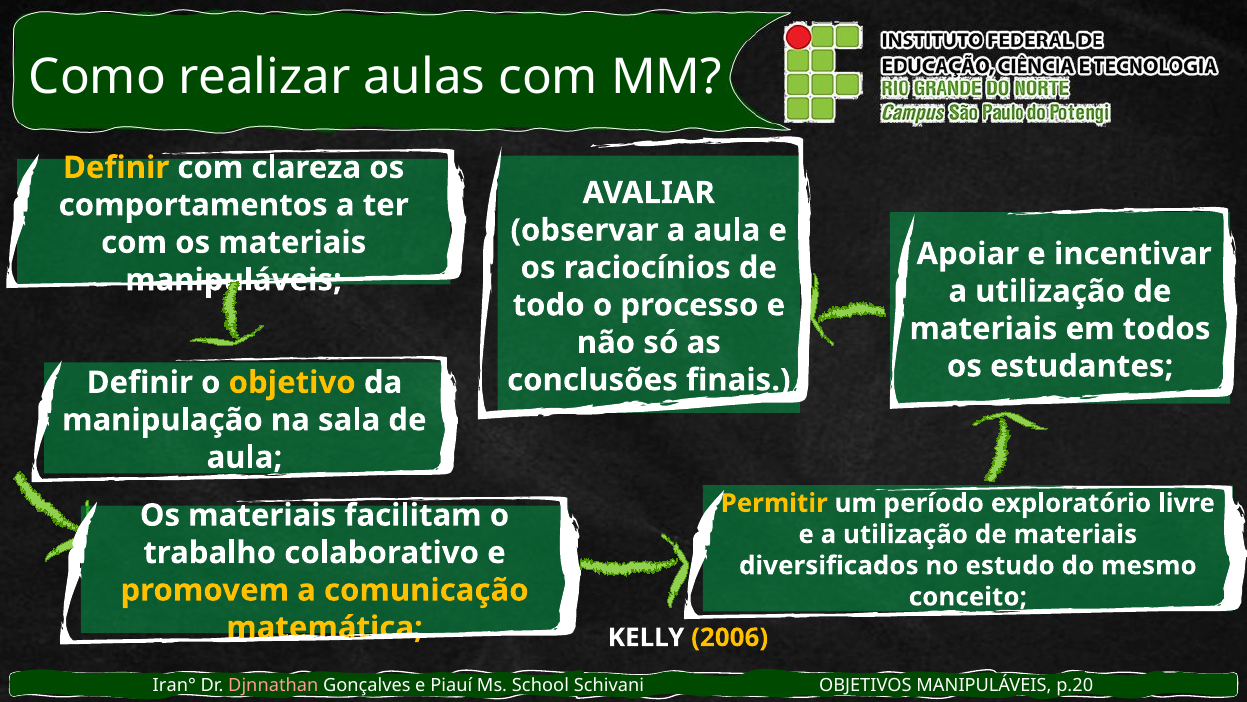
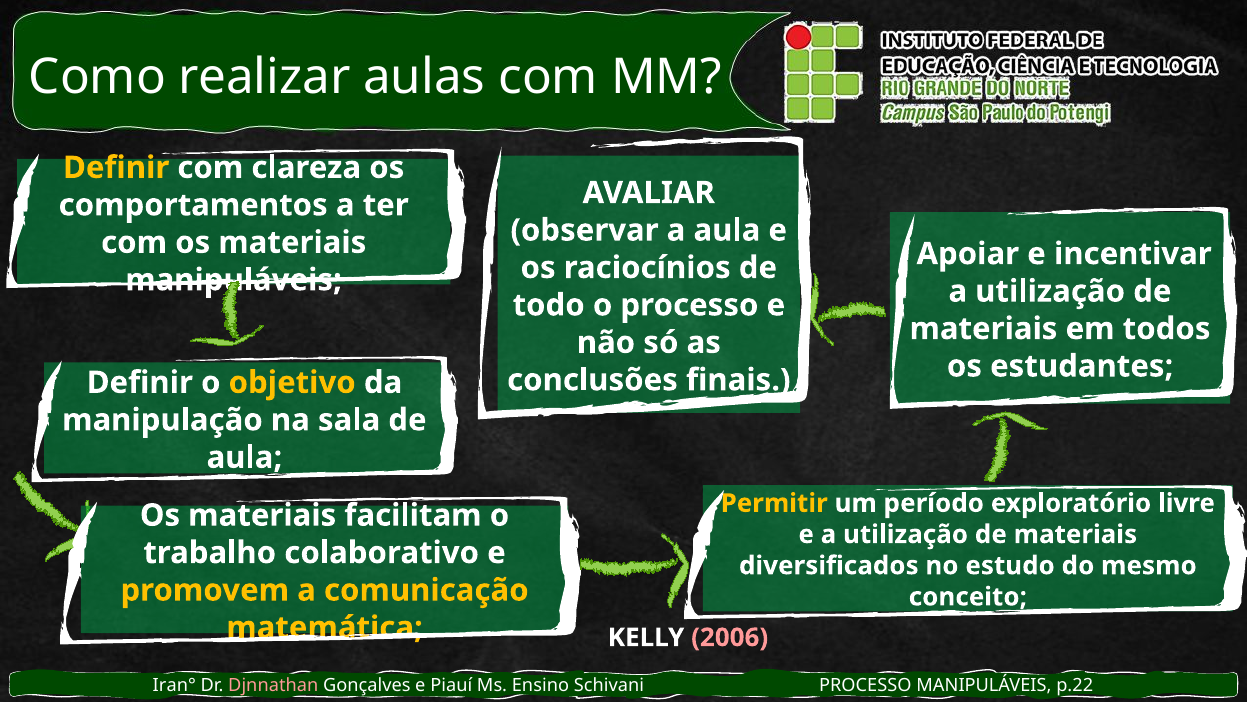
2006 colour: yellow -> pink (730, 637)
School: School -> Ensino (540, 685)
Schivani OBJETIVOS: OBJETIVOS -> PROCESSO (865, 685)
p.20: p.20 -> p.22 (1075, 685)
